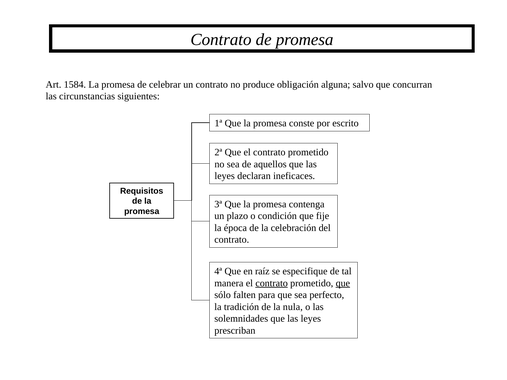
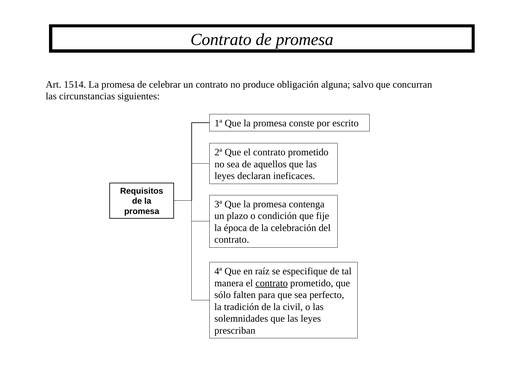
1584: 1584 -> 1514 (75, 85)
que underline: present -> none (343, 283)
nula: nula -> civil (293, 307)
